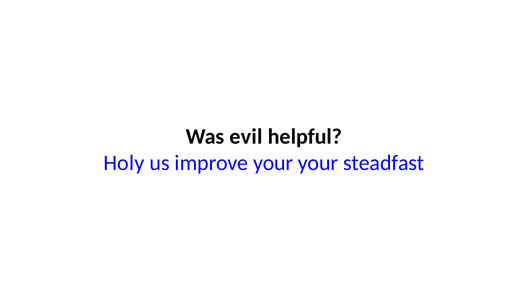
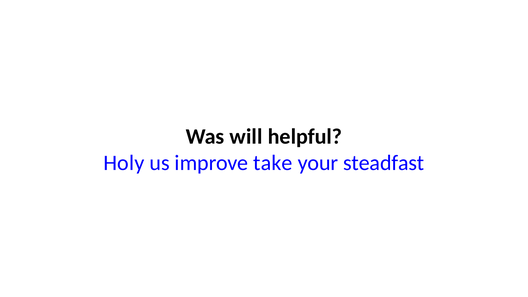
evil: evil -> will (246, 137)
improve your: your -> take (273, 163)
